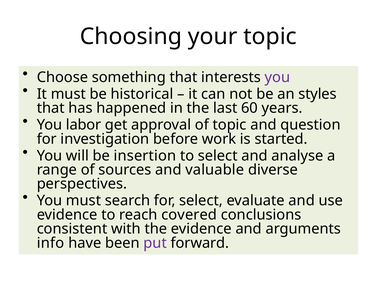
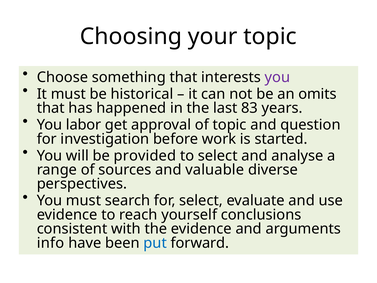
styles: styles -> omits (317, 94)
60: 60 -> 83 (249, 108)
insertion: insertion -> provided (145, 156)
covered: covered -> yourself (189, 215)
put colour: purple -> blue (155, 243)
